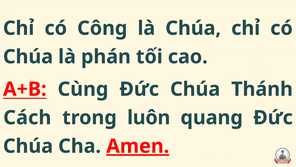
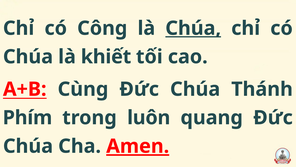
Chúa underline: none -> present (193, 28)
phán: phán -> khiết (106, 57)
Cách: Cách -> Phím (27, 117)
